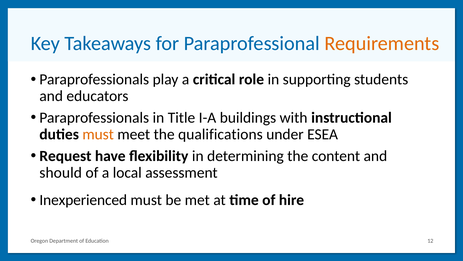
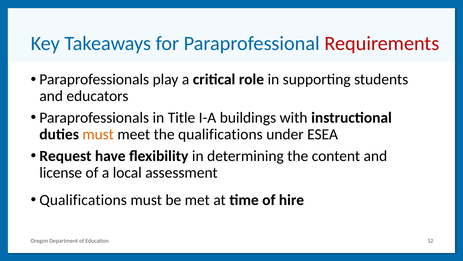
Requirements colour: orange -> red (382, 44)
should: should -> license (61, 172)
Inexperienced: Inexperienced -> Qualifications (83, 200)
